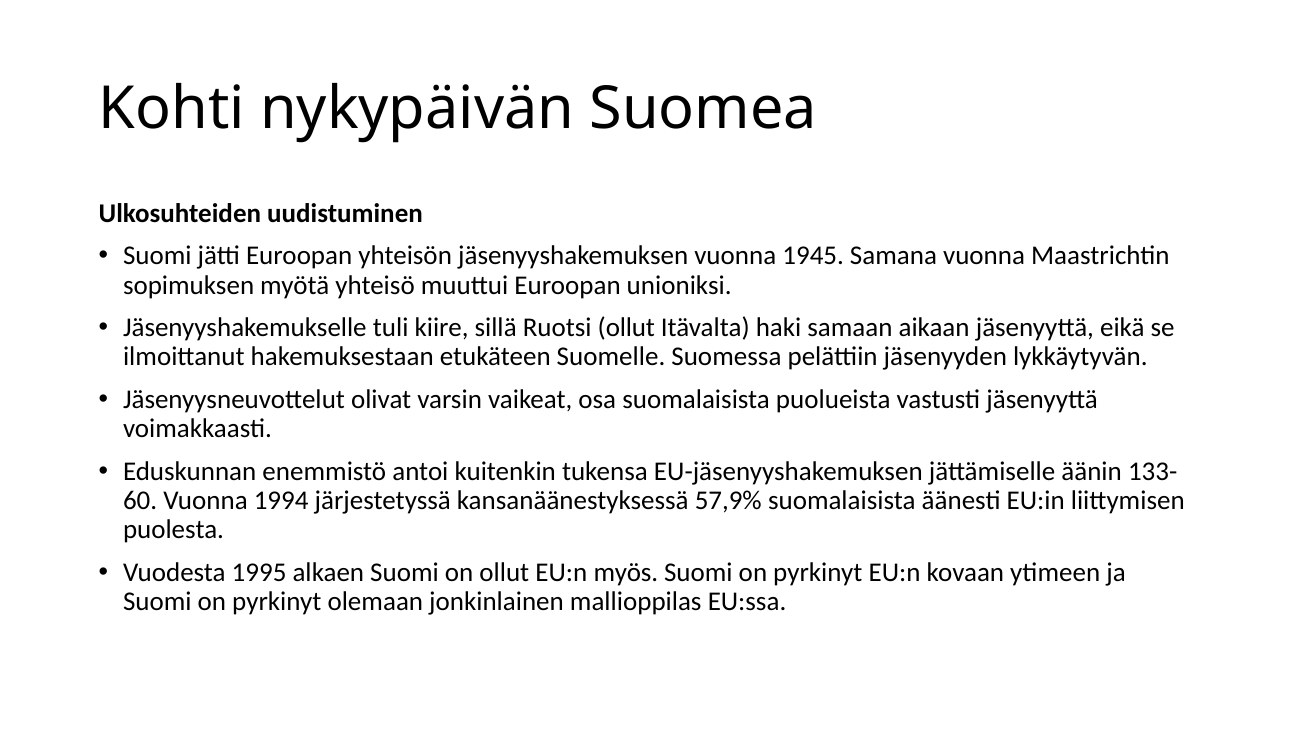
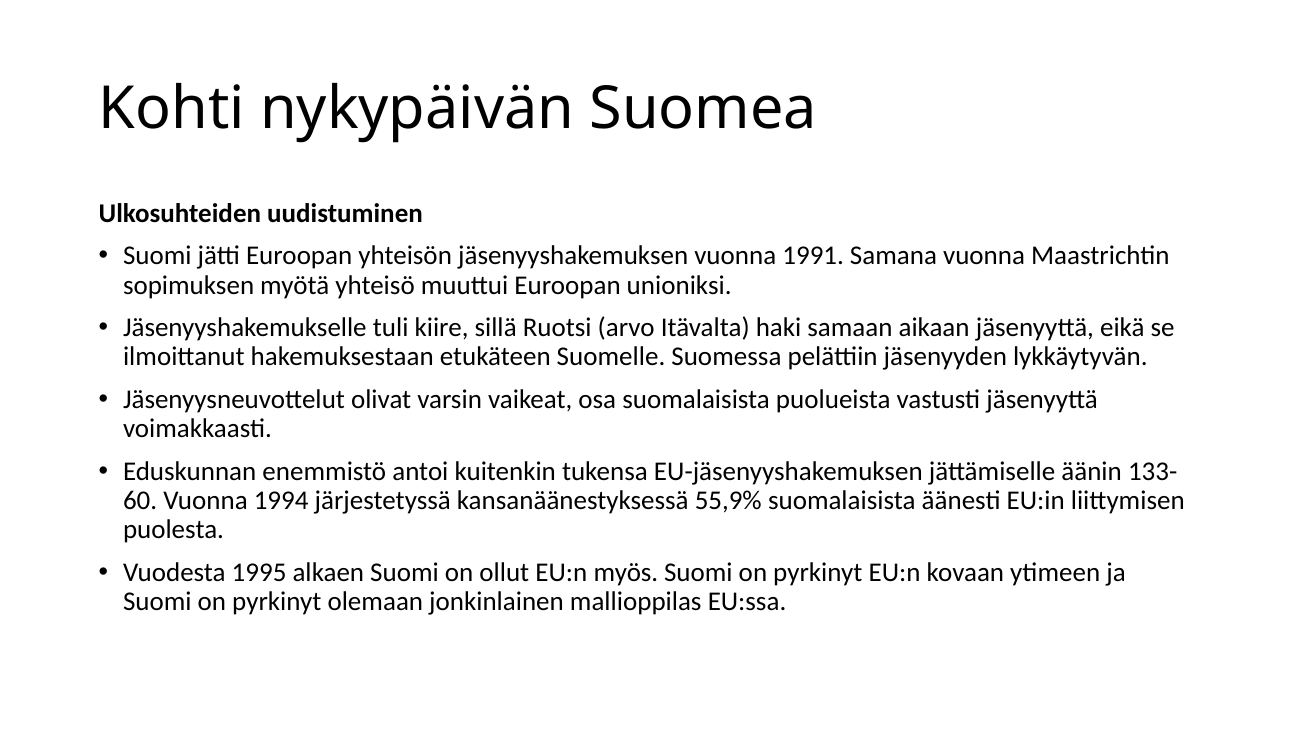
1945: 1945 -> 1991 (813, 256)
Ruotsi ollut: ollut -> arvo (626, 328)
57,9%: 57,9% -> 55,9% (728, 500)
